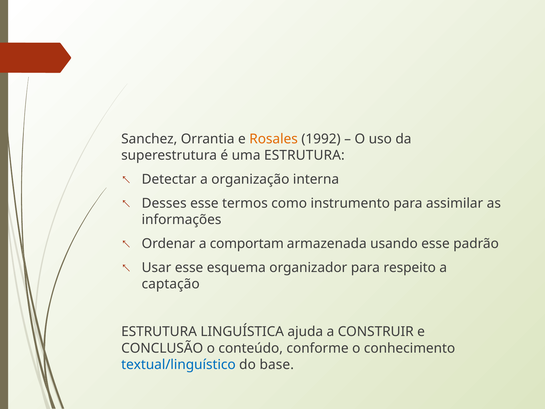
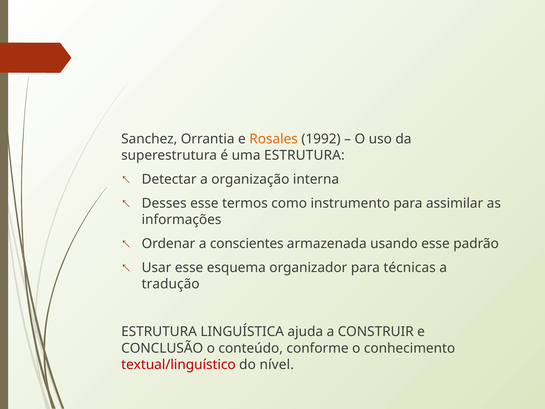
comportam: comportam -> conscientes (247, 243)
respeito: respeito -> técnicas (410, 267)
captação: captação -> tradução (171, 284)
textual/linguístico colour: blue -> red (178, 364)
base: base -> nível (277, 364)
